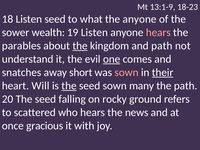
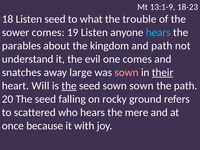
the anyone: anyone -> trouble (140, 19)
sower wealth: wealth -> comes (48, 32)
hears colour: pink -> light blue (158, 32)
the underline: present -> none (80, 46)
one underline: present -> none (112, 59)
short: short -> large (81, 72)
sown many: many -> sown (141, 86)
news: news -> mere (137, 112)
gracious: gracious -> because (45, 126)
